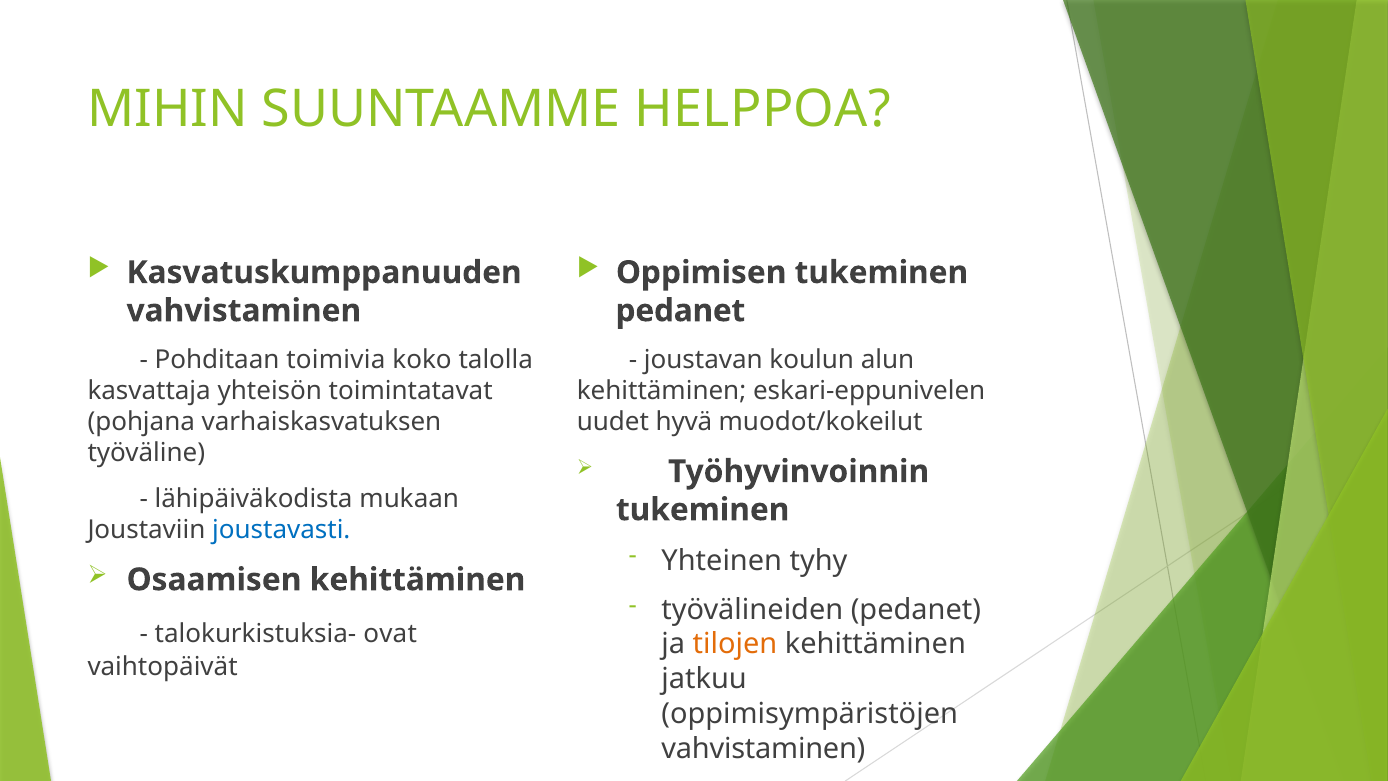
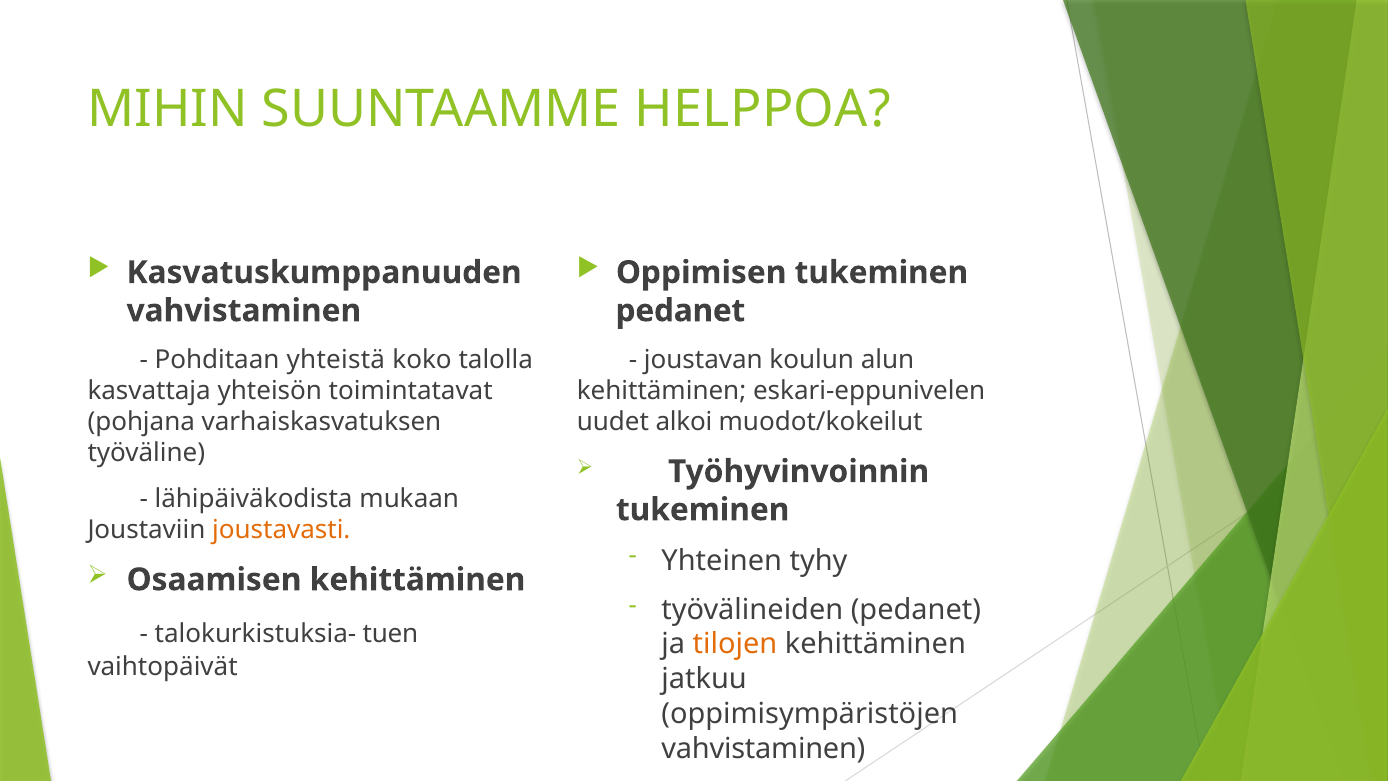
toimivia: toimivia -> yhteistä (336, 359)
hyvä: hyvä -> alkoi (684, 422)
joustavasti colour: blue -> orange (281, 530)
ovat: ovat -> tuen (390, 634)
